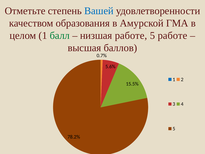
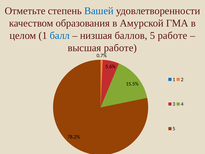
балл colour: green -> blue (60, 35)
низшая работе: работе -> баллов (131, 35)
высшая баллов: баллов -> работе (120, 48)
